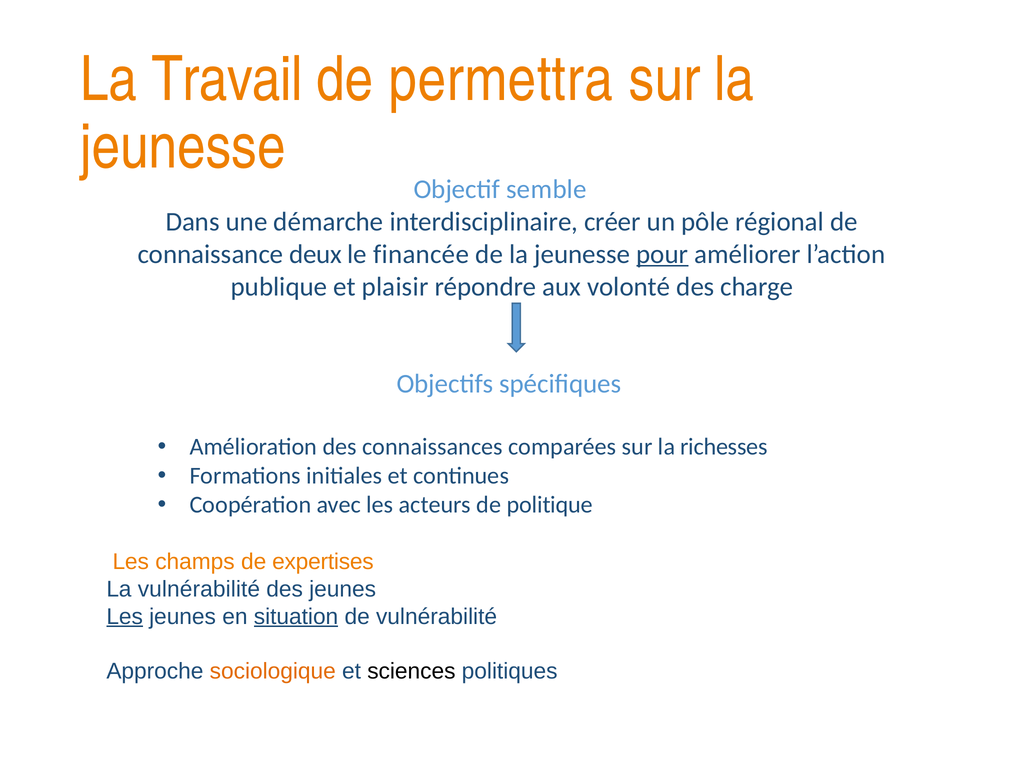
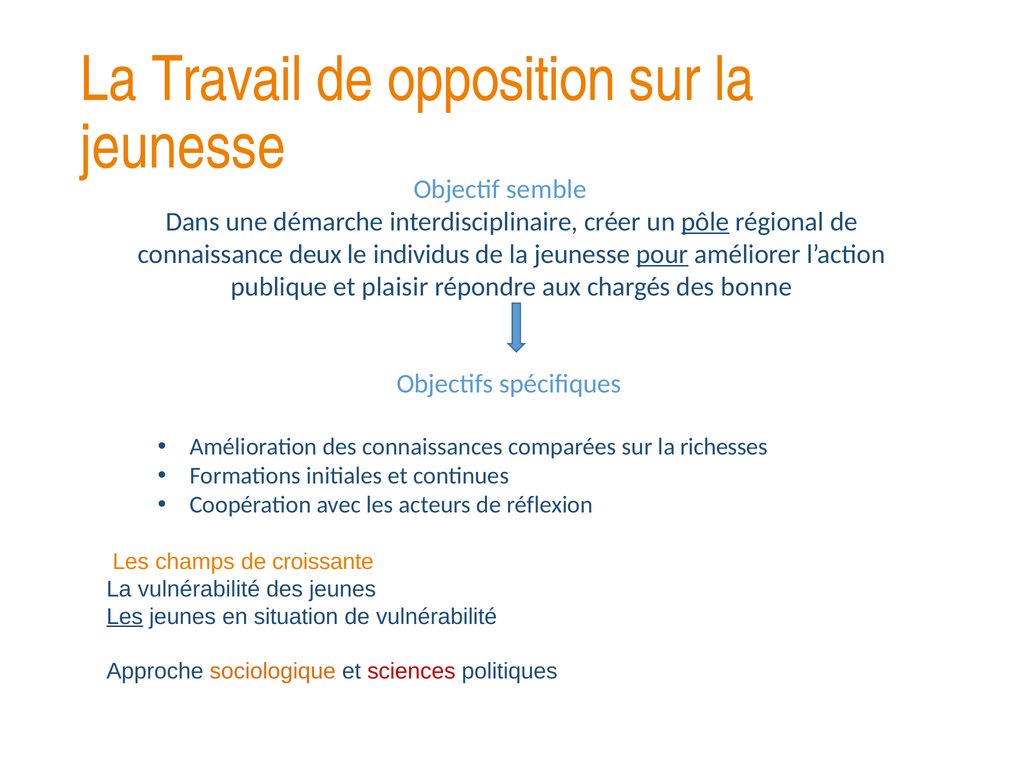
permettra: permettra -> opposition (501, 79)
pôle underline: none -> present (705, 222)
financée: financée -> individus (421, 254)
volonté: volonté -> chargés (629, 287)
charge: charge -> bonne (756, 287)
politique: politique -> réflexion (550, 505)
expertises: expertises -> croissante (323, 562)
situation underline: present -> none (296, 617)
sciences colour: black -> red (411, 671)
